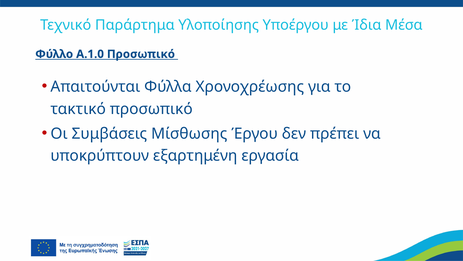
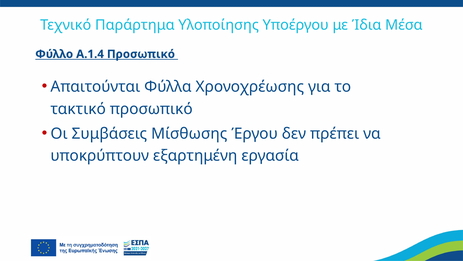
Α.1.0: Α.1.0 -> Α.1.4 (90, 54)
